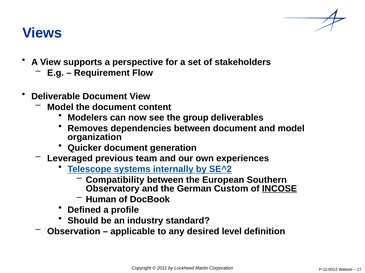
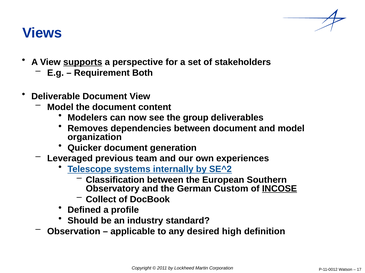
supports underline: none -> present (83, 62)
Flow: Flow -> Both (143, 73)
Compatibility: Compatibility -> Classification (115, 180)
Human: Human -> Collect (101, 200)
level: level -> high (232, 232)
